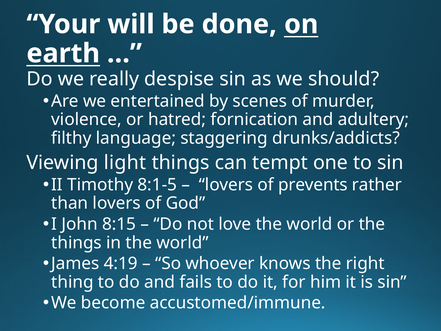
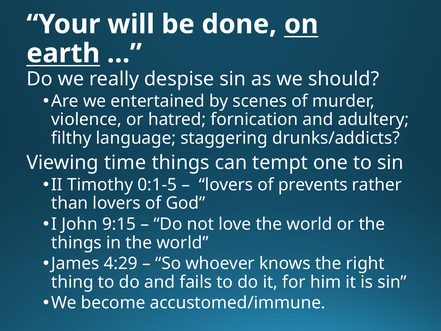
light: light -> time (125, 162)
8:1-5: 8:1-5 -> 0:1-5 (157, 185)
8:15: 8:15 -> 9:15 (119, 224)
4:19: 4:19 -> 4:29 (121, 263)
